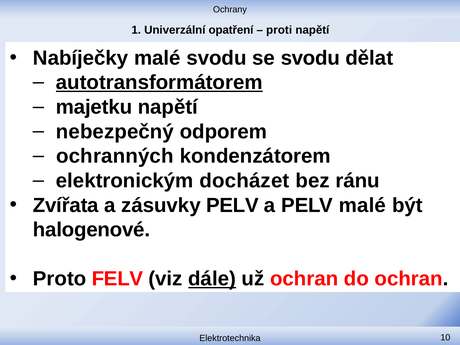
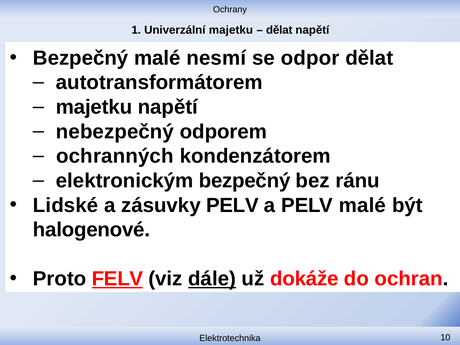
Univerzální opatření: opatření -> majetku (231, 30)
proti: proti -> dělat (279, 30)
Nabíječky: Nabíječky -> Bezpečný (81, 58)
malé svodu: svodu -> nesmí (216, 58)
se svodu: svodu -> odpor (310, 58)
autotransformátorem underline: present -> none (159, 83)
elektronickým docházet: docházet -> bezpečný (245, 181)
Zvířata: Zvířata -> Lidské (66, 205)
FELV underline: none -> present (117, 279)
už ochran: ochran -> dokáže (304, 279)
